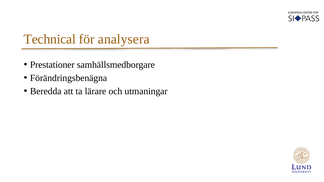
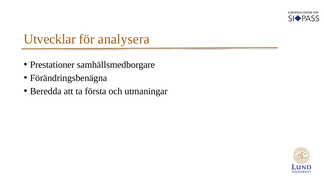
Technical: Technical -> Utvecklar (50, 39)
lärare: lärare -> första (96, 91)
